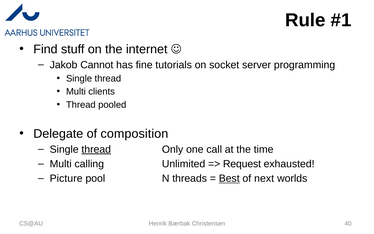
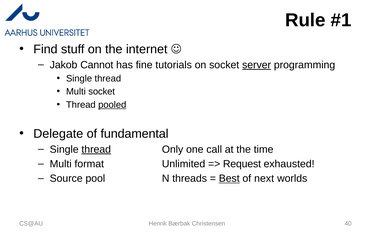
server underline: none -> present (257, 65)
Multi clients: clients -> socket (102, 92)
pooled underline: none -> present (112, 105)
composition: composition -> fundamental (134, 134)
calling: calling -> format (89, 164)
Picture: Picture -> Source (66, 178)
